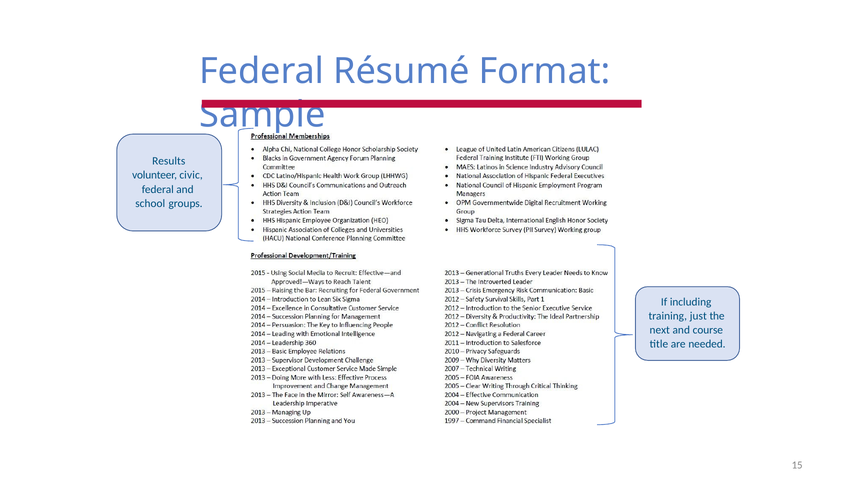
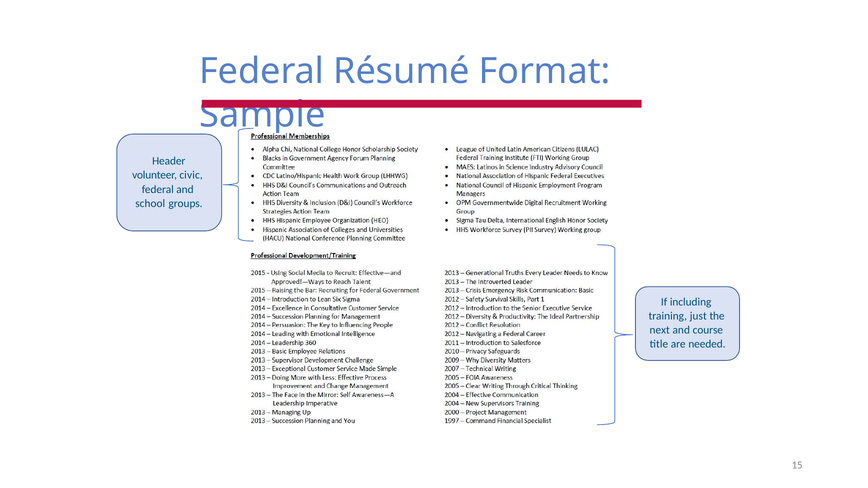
Results: Results -> Header (169, 161)
